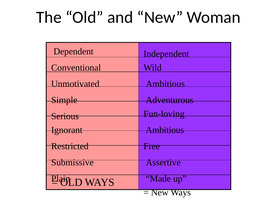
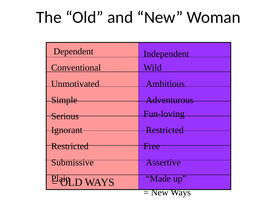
Ambitious: Ambitious -> Restricted (165, 130)
